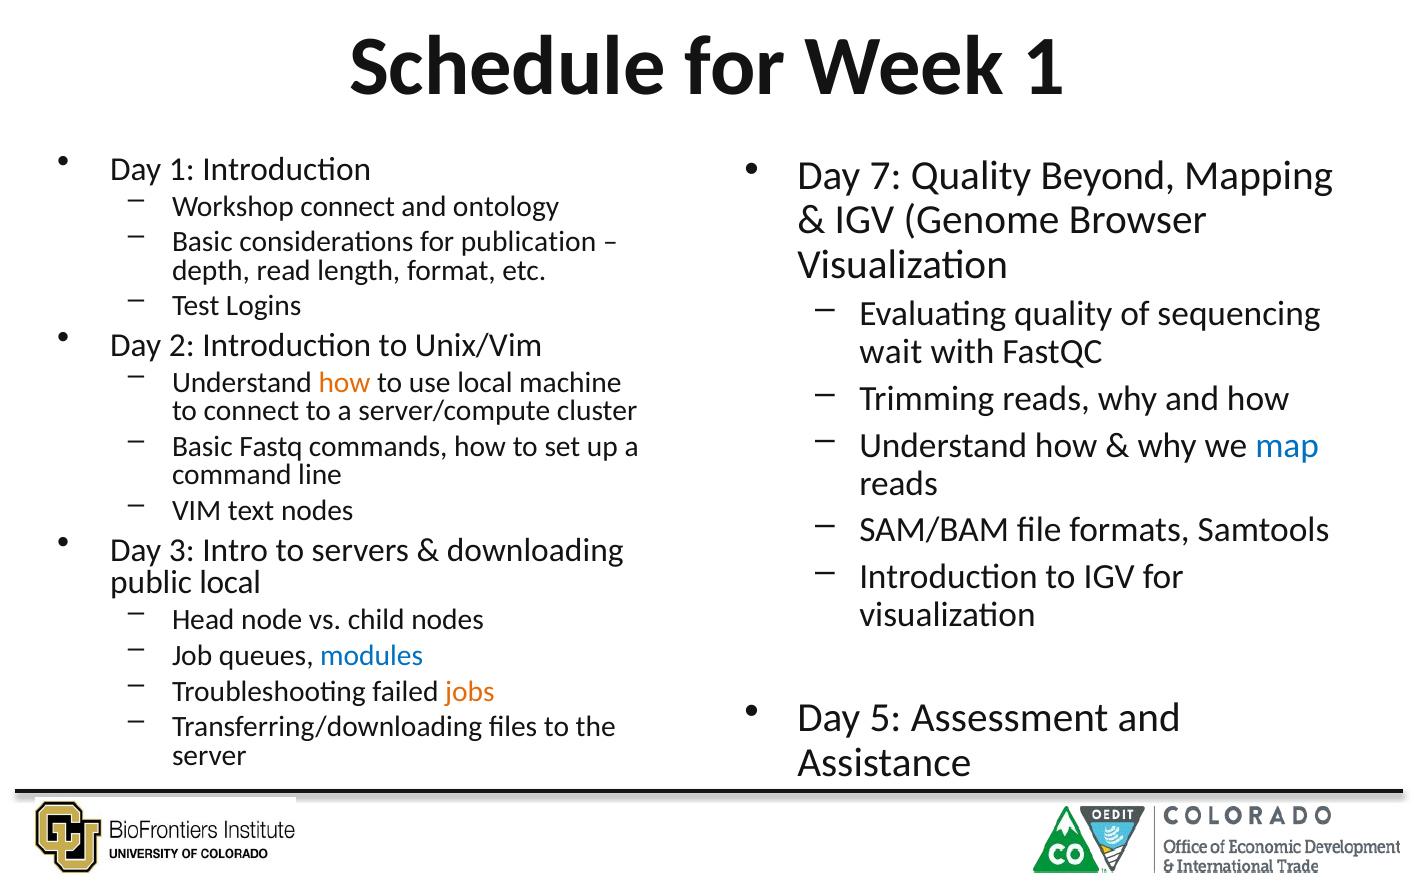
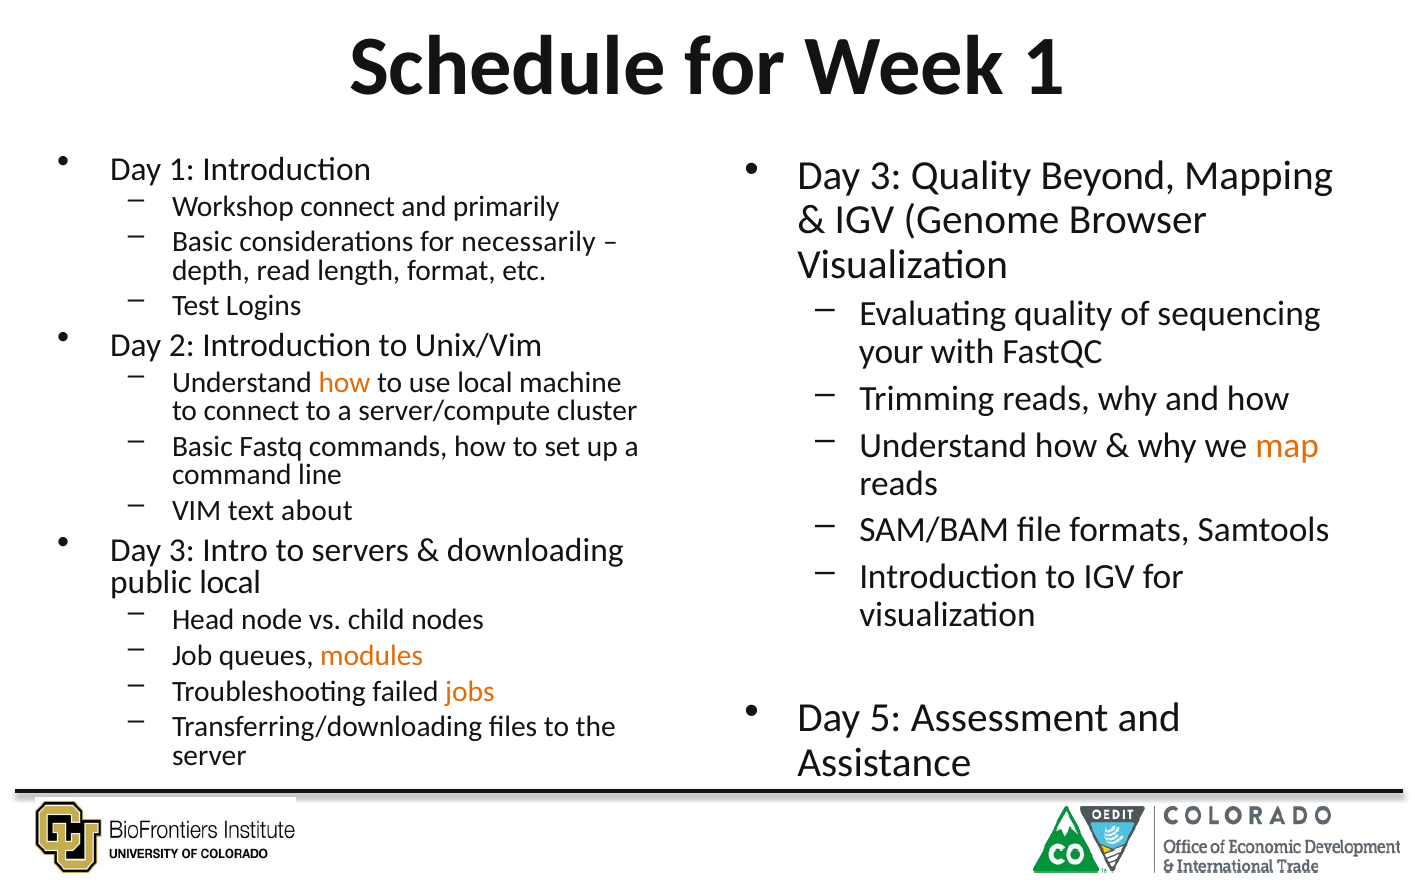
7: 7 -> 3 (886, 176)
ontology: ontology -> primarily (506, 206)
publication: publication -> necessarily (529, 242)
wait: wait -> your (891, 352)
map colour: blue -> orange (1287, 446)
text nodes: nodes -> about (317, 511)
modules colour: blue -> orange (372, 656)
